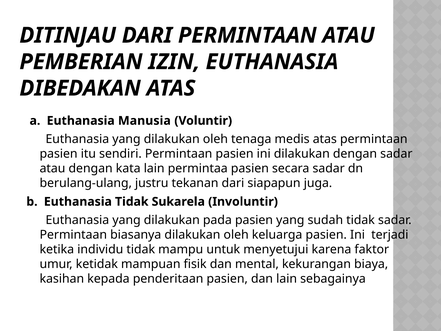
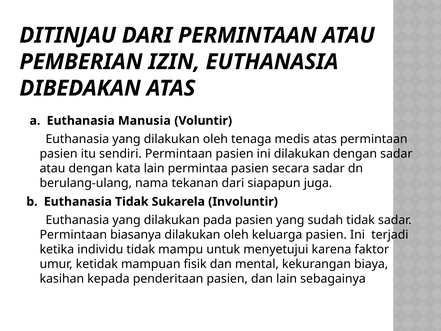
justru: justru -> nama (152, 183)
